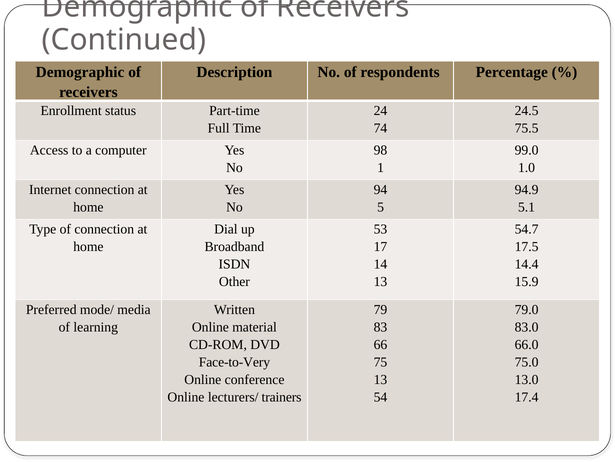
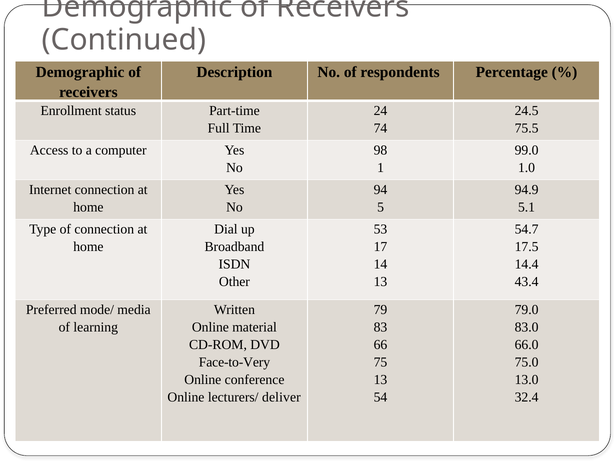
15.9: 15.9 -> 43.4 (527, 281)
trainers: trainers -> deliver (281, 396)
17.4: 17.4 -> 32.4 (527, 396)
